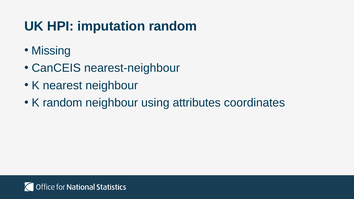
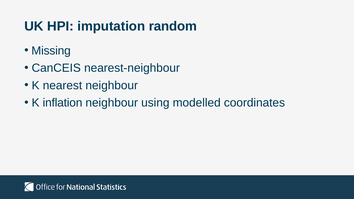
K random: random -> inflation (63, 103)
attributes: attributes -> modelled (197, 103)
